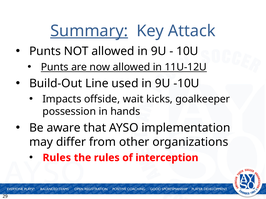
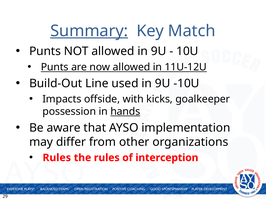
Attack: Attack -> Match (192, 31)
wait: wait -> with (133, 99)
hands underline: none -> present (125, 112)
